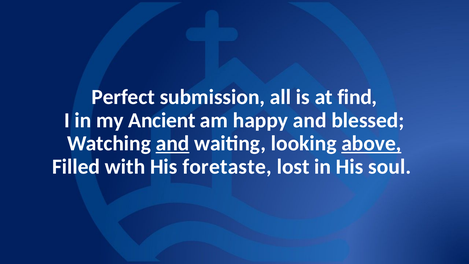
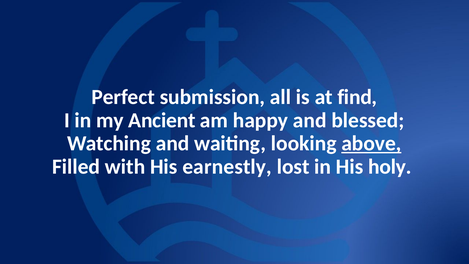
and underline: present -> none (173, 143)
foretaste: foretaste -> earnestly (227, 167)
soul: soul -> holy (390, 167)
